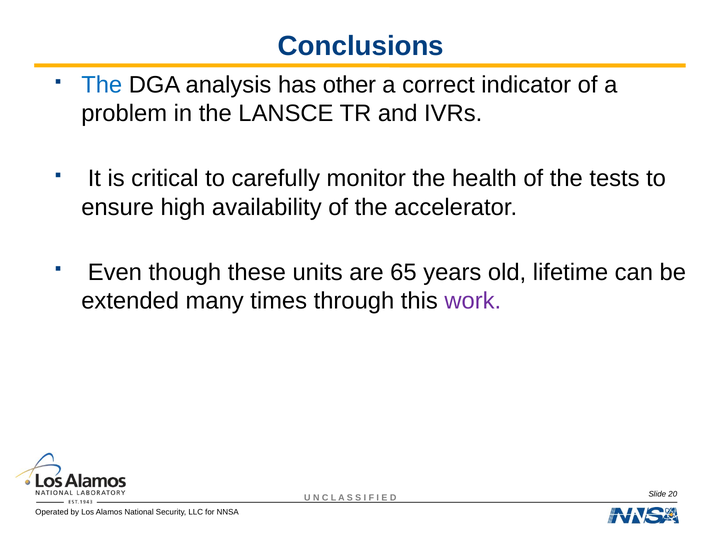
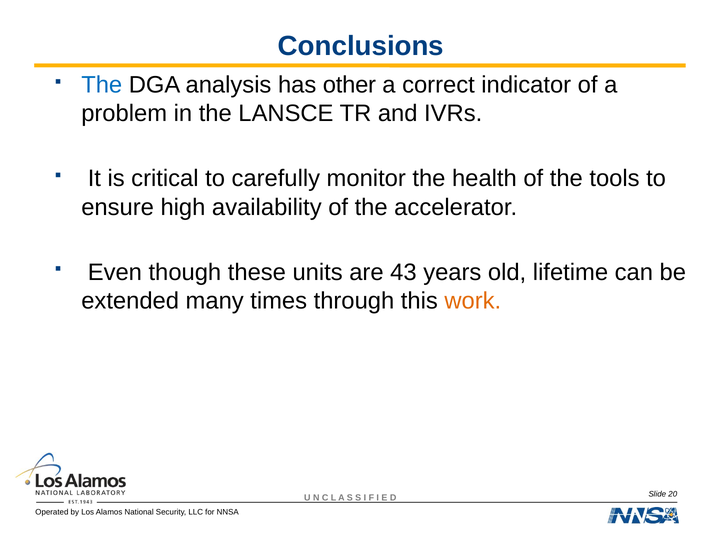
tests: tests -> tools (615, 179)
65: 65 -> 43 (403, 272)
work colour: purple -> orange (473, 301)
